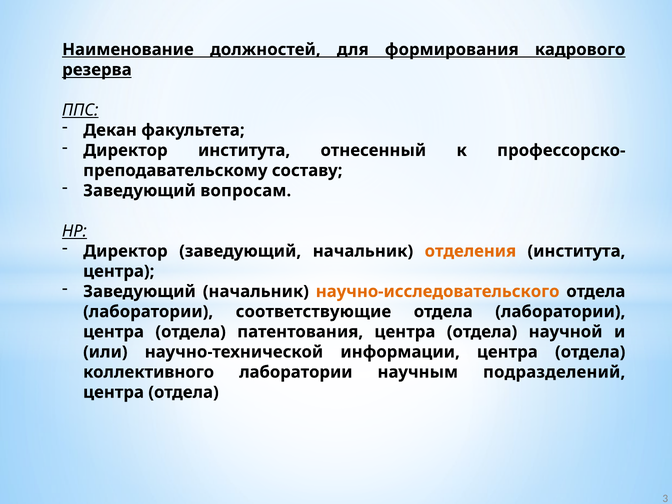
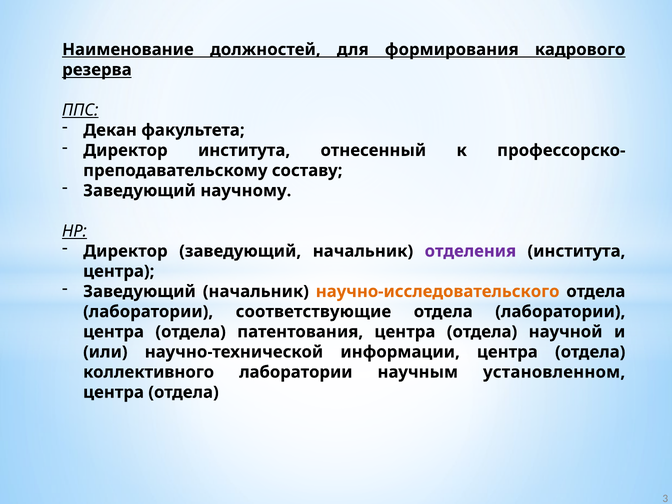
вопросам: вопросам -> научному (246, 191)
отделения colour: orange -> purple (470, 251)
подразделений: подразделений -> установленном (554, 372)
